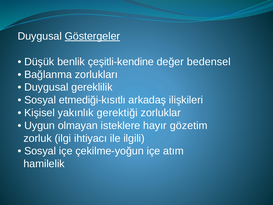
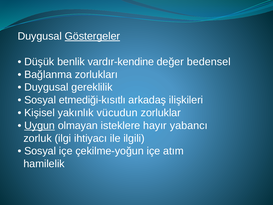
çeşitli-kendine: çeşitli-kendine -> vardır-kendine (121, 62)
gerektiği: gerektiği -> vücudun (117, 113)
Uygun underline: none -> present (40, 125)
gözetim: gözetim -> yabancı (189, 125)
